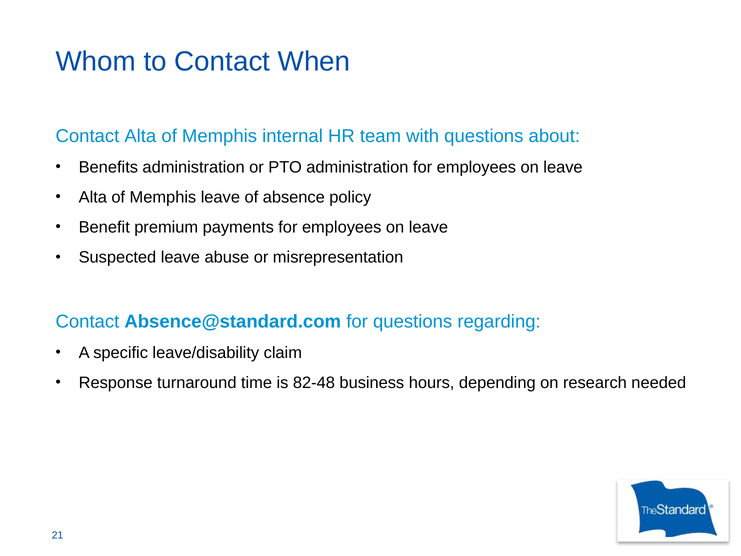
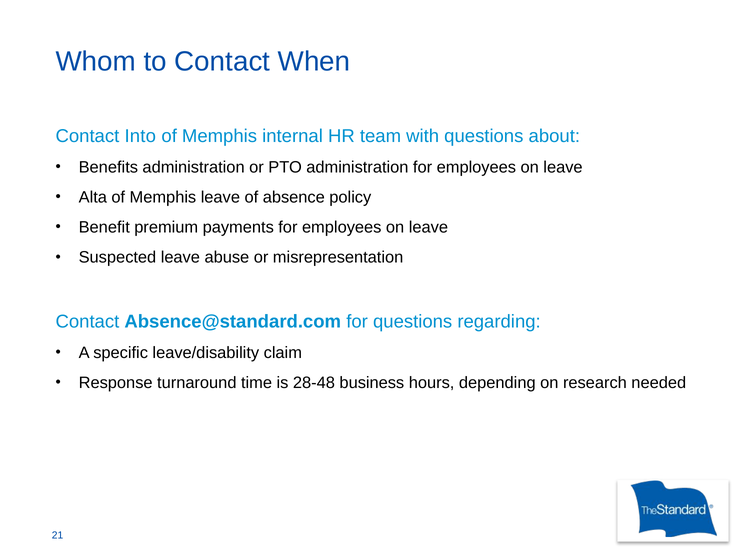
Contact Alta: Alta -> Into (140, 136)
82-48: 82-48 -> 28-48 (314, 383)
